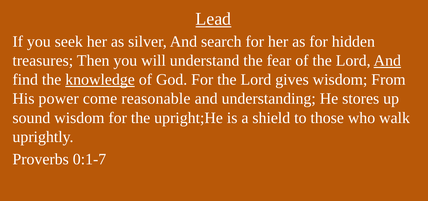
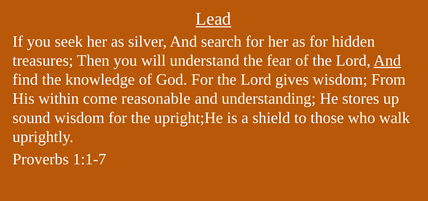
knowledge underline: present -> none (100, 79)
power: power -> within (59, 99)
0:1-7: 0:1-7 -> 1:1-7 (90, 159)
